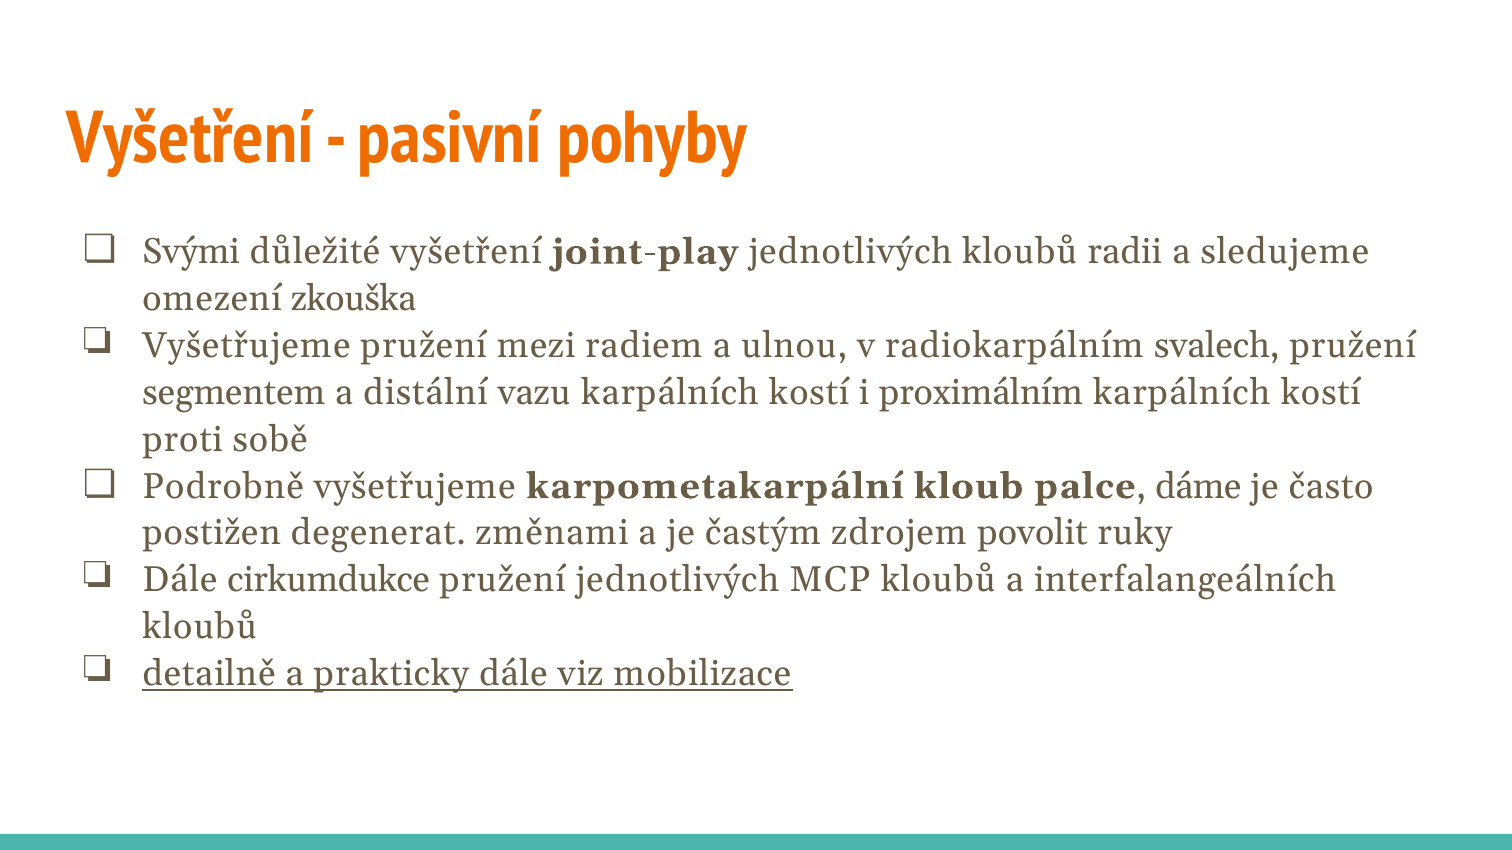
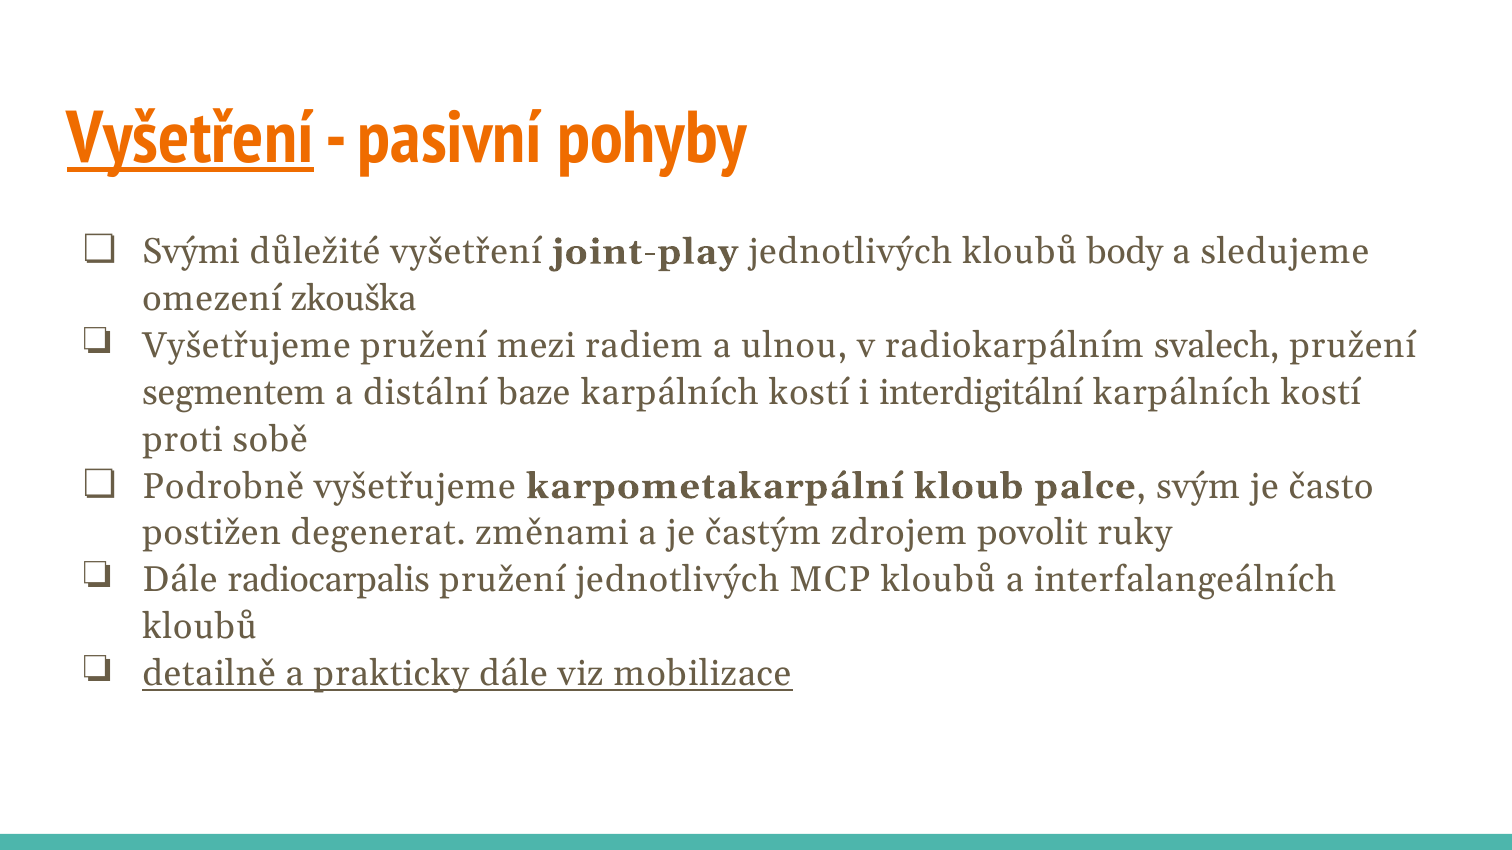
Vyšetření underline: none -> present (190, 138)
radii: radii -> body (1125, 252)
vazu: vazu -> baze (534, 393)
proximálním: proximálním -> interdigitální (981, 393)
dáme: dáme -> svým (1198, 487)
cirkumdukce: cirkumdukce -> radiocarpalis (329, 580)
